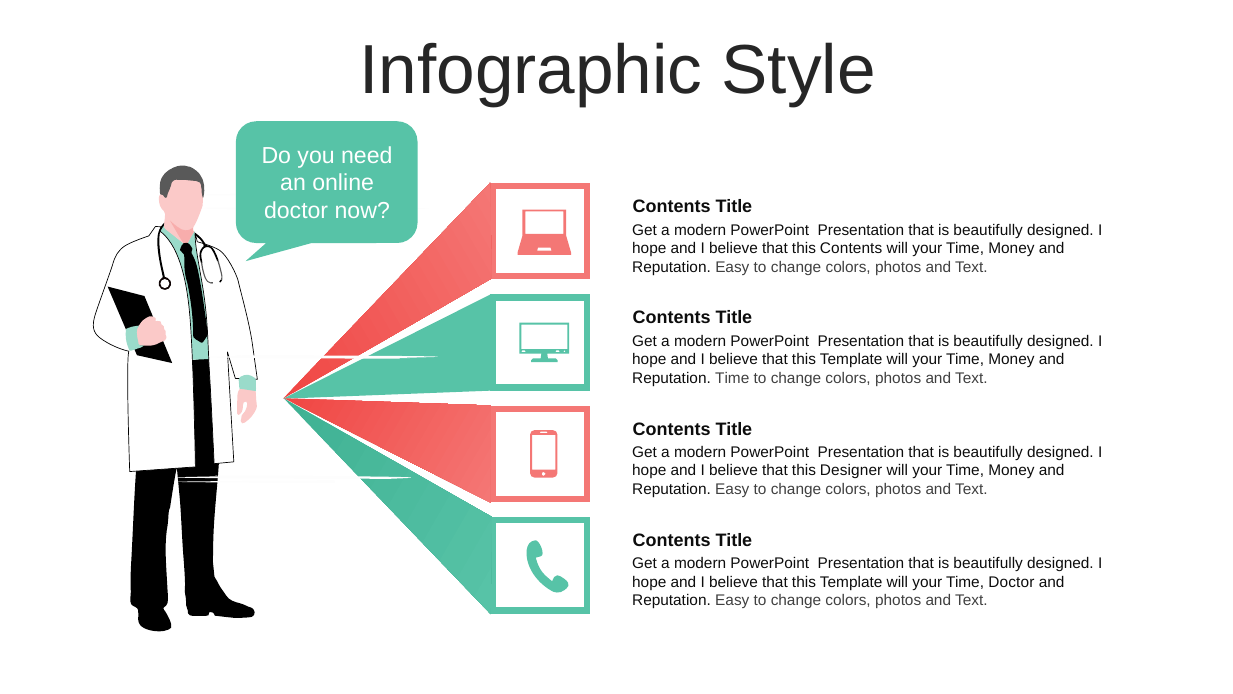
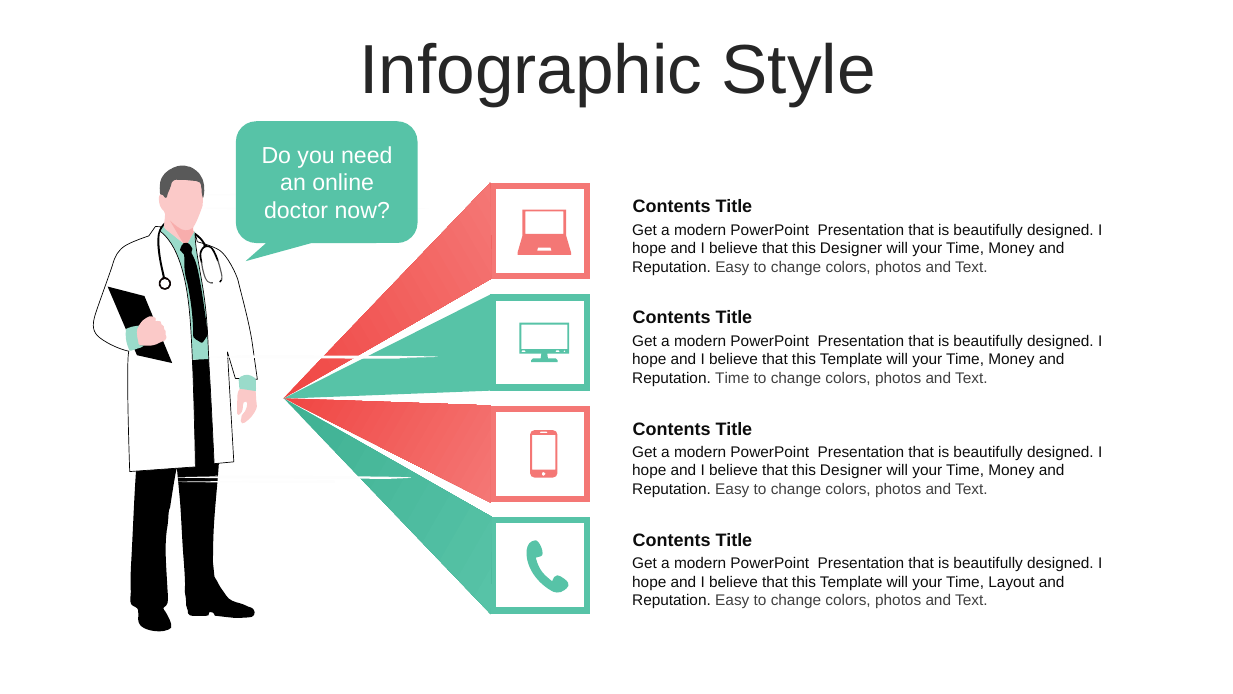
Contents: Contents -> Designer (851, 248)
Time Doctor: Doctor -> Layout (1012, 582)
